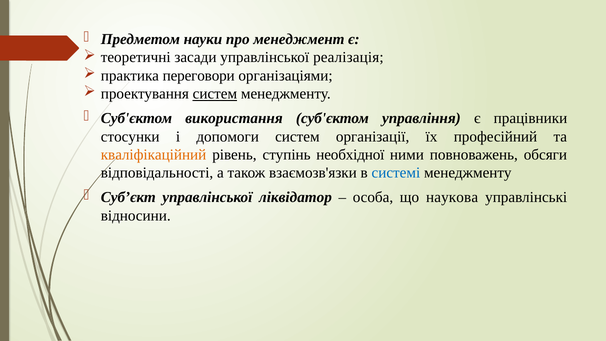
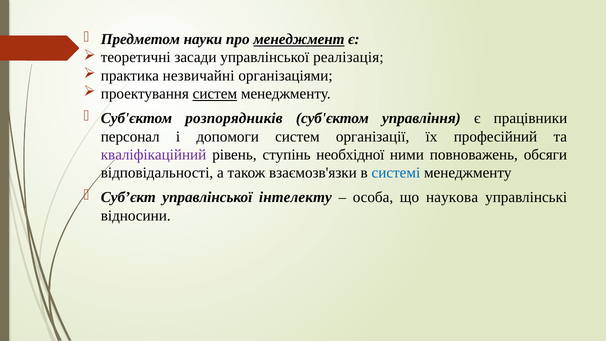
менеджмент underline: none -> present (299, 39)
переговори: переговори -> незвичайні (199, 76)
використання: використання -> розпорядників (234, 118)
стосунки: стосунки -> персонал (130, 137)
кваліфікаційний colour: orange -> purple (154, 155)
ліквідатор: ліквідатор -> інтелекту (295, 197)
